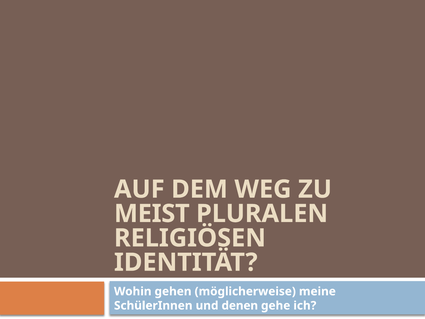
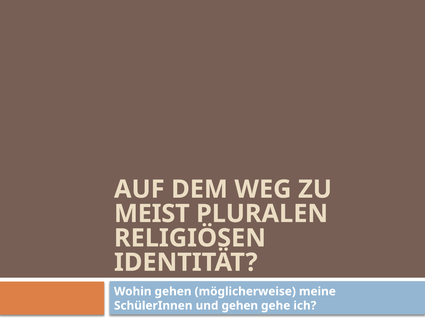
und denen: denen -> gehen (240, 305)
